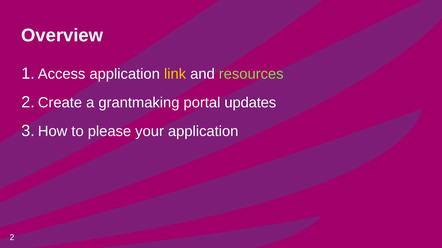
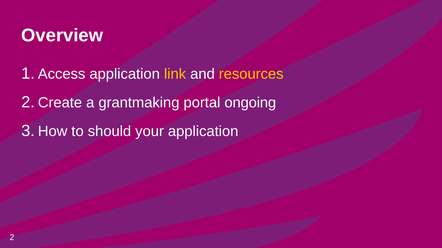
resources colour: light green -> yellow (251, 74)
updates: updates -> ongoing (250, 103)
please: please -> should (109, 132)
